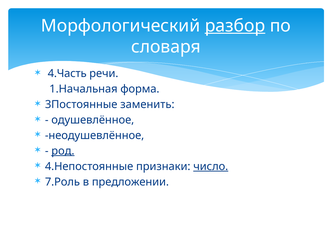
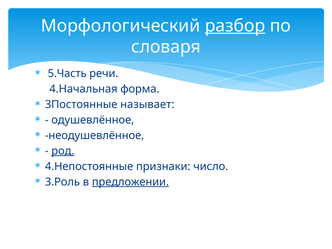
4.Часть: 4.Часть -> 5.Часть (67, 73)
1.Начальная: 1.Начальная -> 4.Начальная (83, 89)
заменить: заменить -> называет (147, 104)
число underline: present -> none (211, 166)
7.Роль: 7.Роль -> 3.Роль (62, 182)
предложении underline: none -> present (130, 182)
